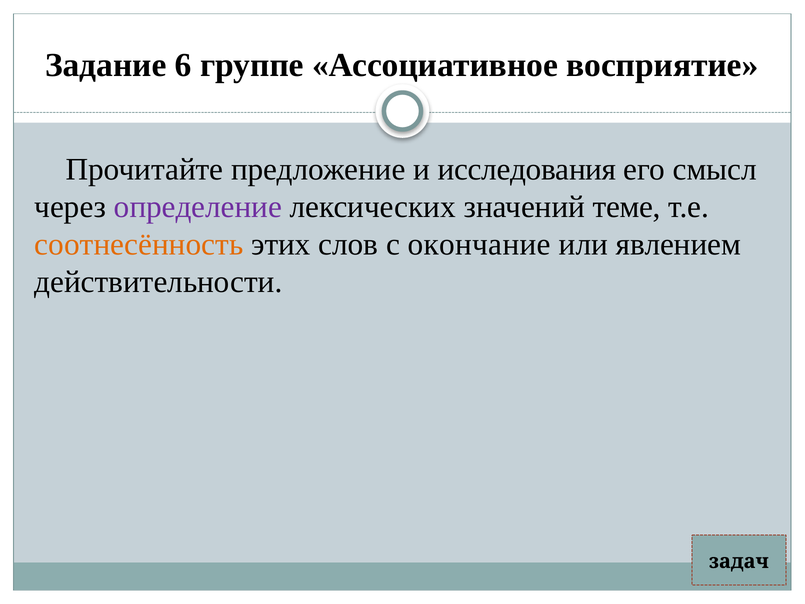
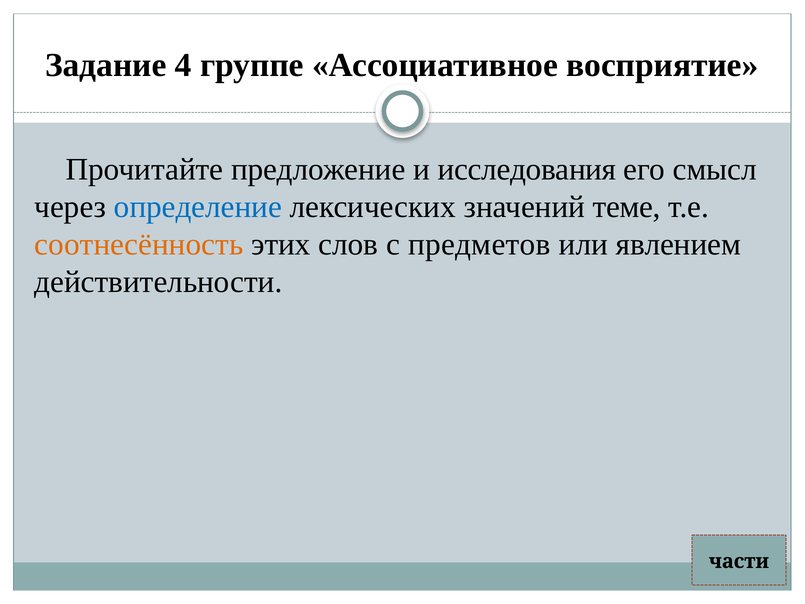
6: 6 -> 4 (183, 65)
определение colour: purple -> blue (198, 207)
окончание: окончание -> предметов (479, 245)
задач: задач -> части (739, 561)
